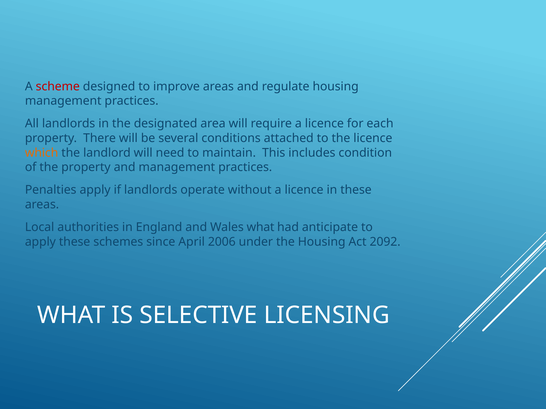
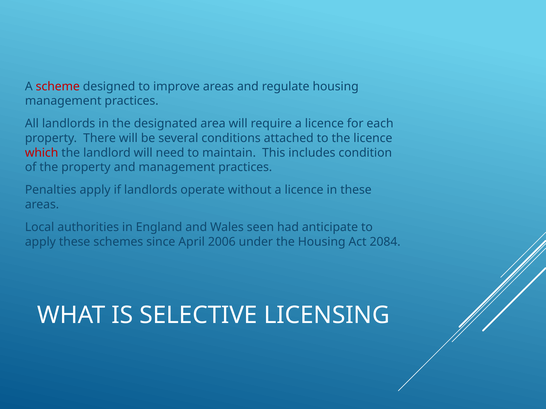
which colour: orange -> red (42, 153)
Wales what: what -> seen (260, 228)
2092: 2092 -> 2084 (385, 242)
